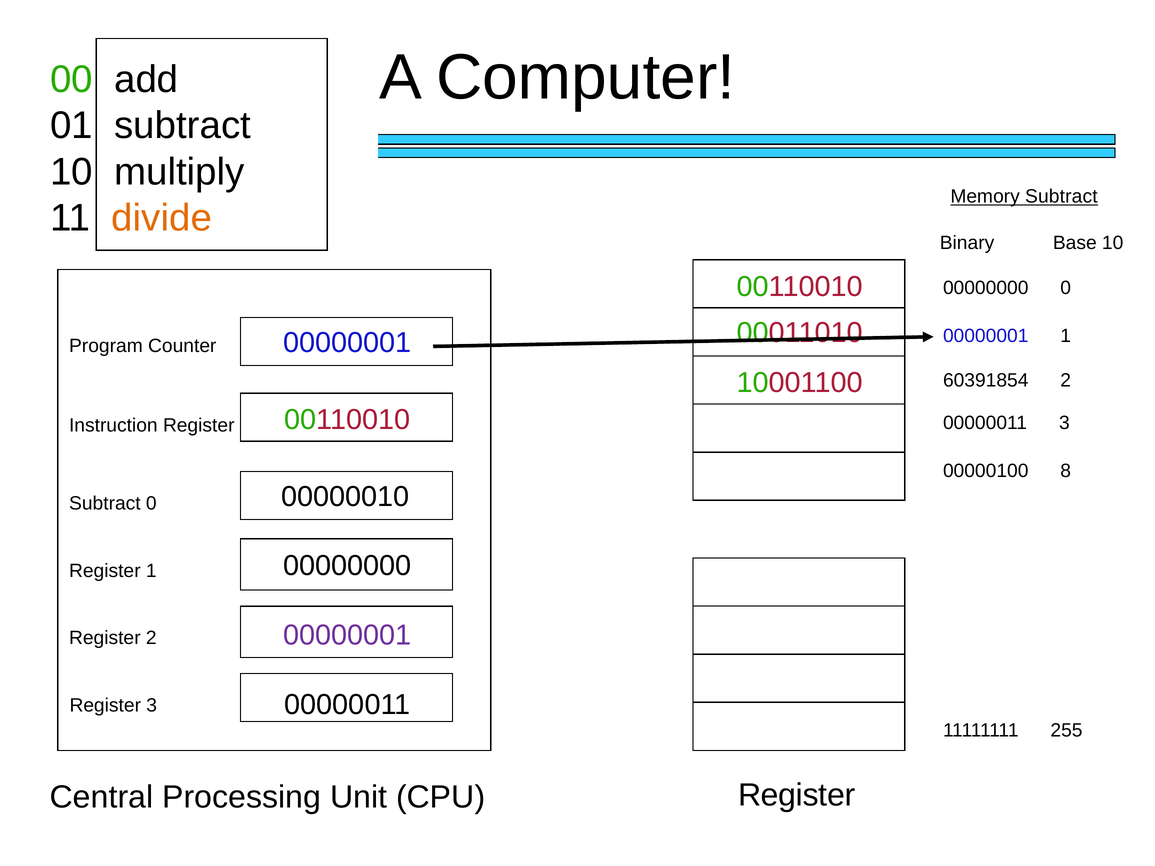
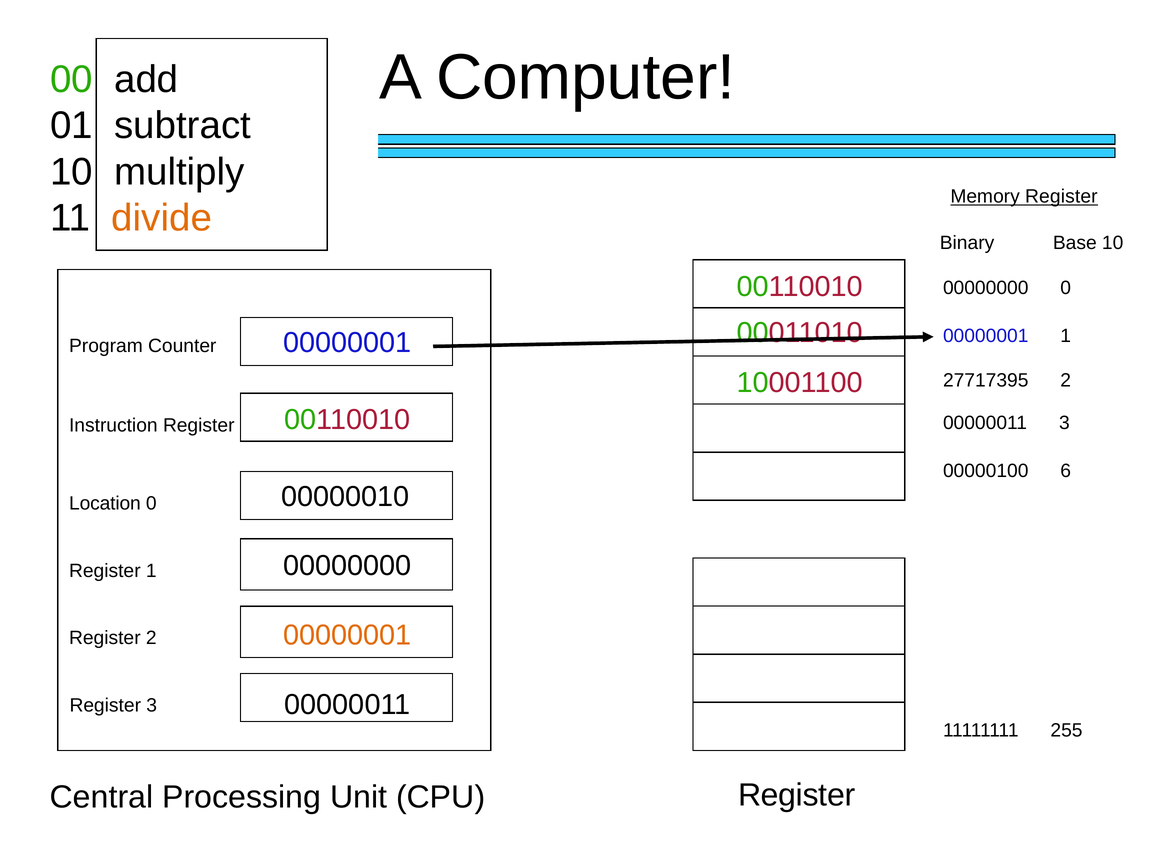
Memory Subtract: Subtract -> Register (1061, 197)
60391854: 60391854 -> 27717395 (986, 380)
8: 8 -> 6 (1066, 471)
Subtract: Subtract -> Location (105, 504)
00000001 colour: purple -> orange (347, 636)
